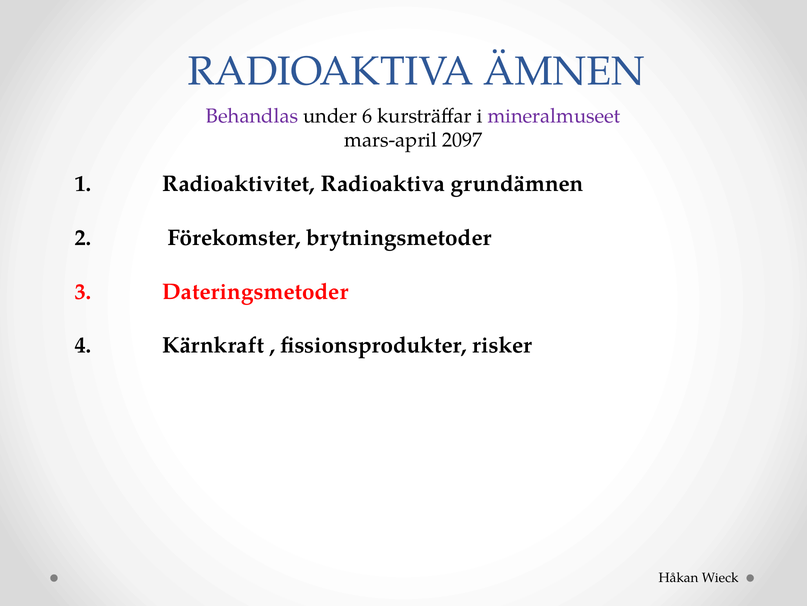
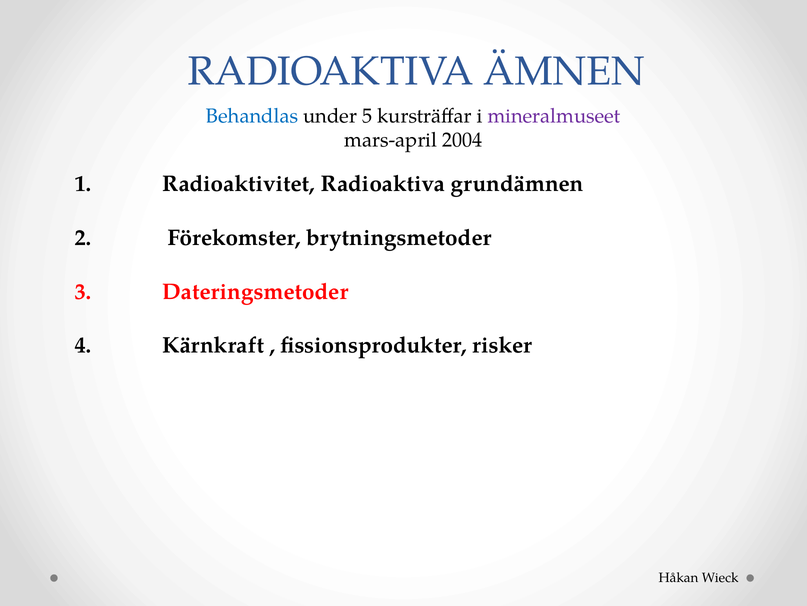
Behandlas colour: purple -> blue (252, 116)
6: 6 -> 5 (367, 116)
2097: 2097 -> 2004 (462, 140)
